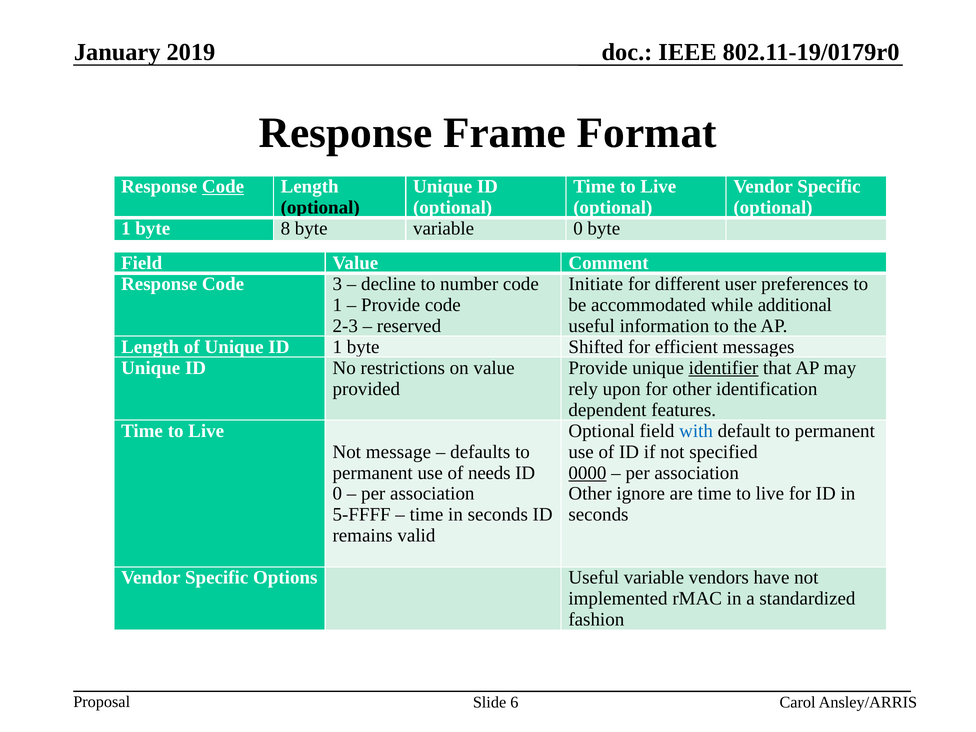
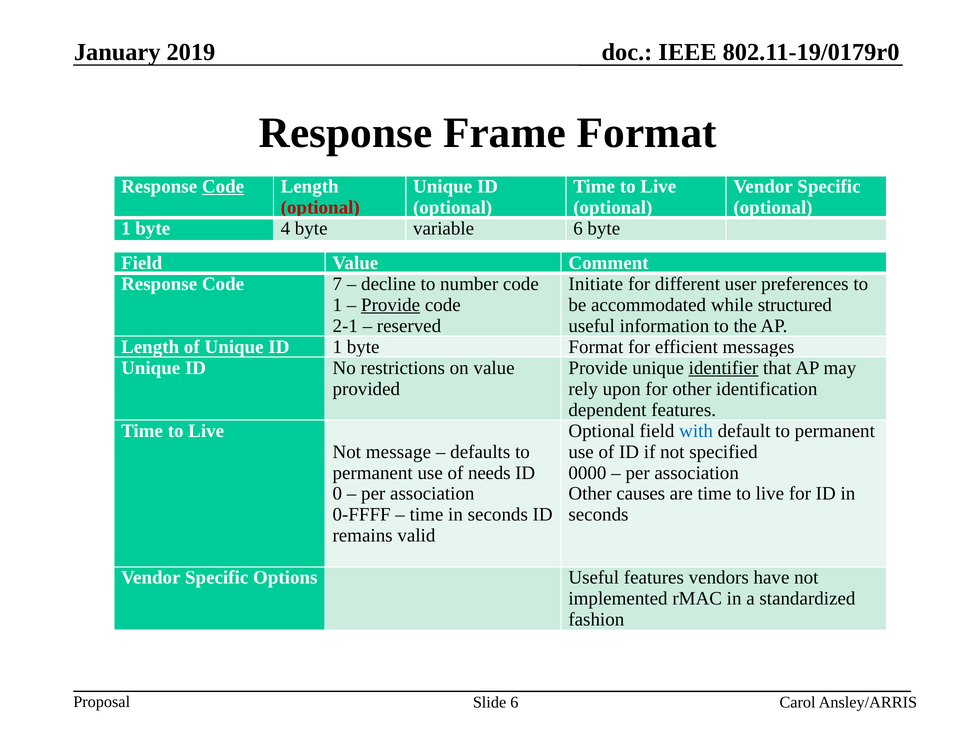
optional colour: black -> red (320, 207)
8: 8 -> 4 (285, 228)
variable 0: 0 -> 6 (578, 228)
3: 3 -> 7 (337, 284)
Provide underline: none -> present (391, 305)
additional: additional -> structured (795, 305)
2-3: 2-3 -> 2-1 (345, 326)
byte Shifted: Shifted -> Format (596, 347)
0000 underline: present -> none (587, 473)
ignore: ignore -> causes (641, 494)
5-FFFF: 5-FFFF -> 0-FFFF (362, 515)
Useful variable: variable -> features (654, 578)
